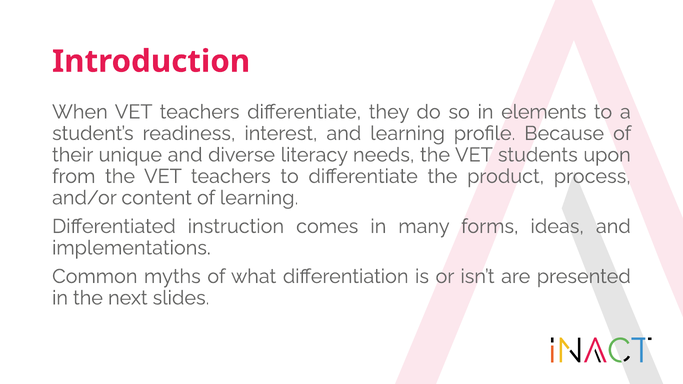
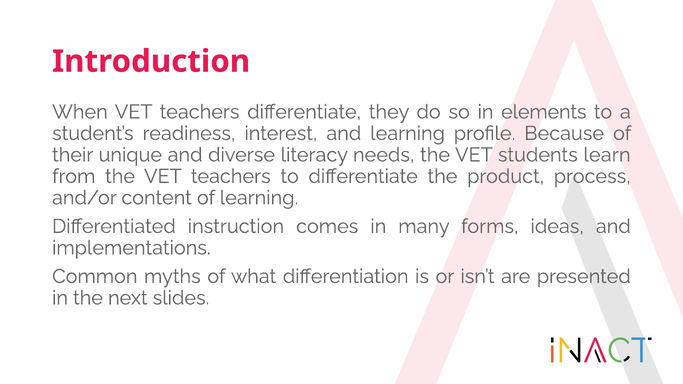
upon: upon -> learn (607, 155)
